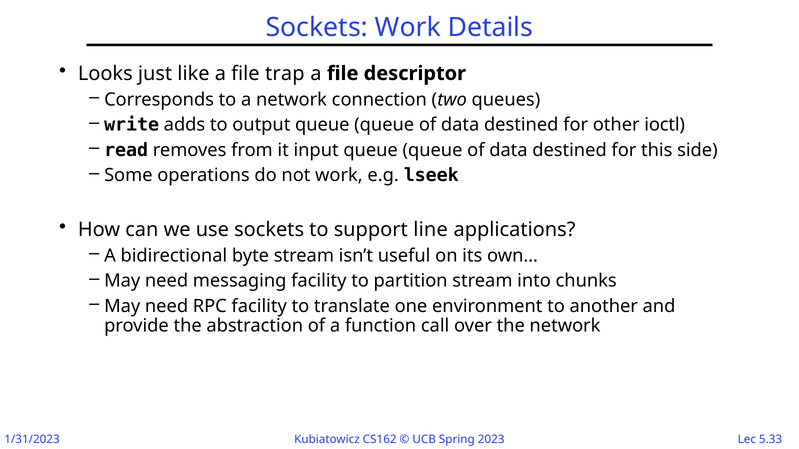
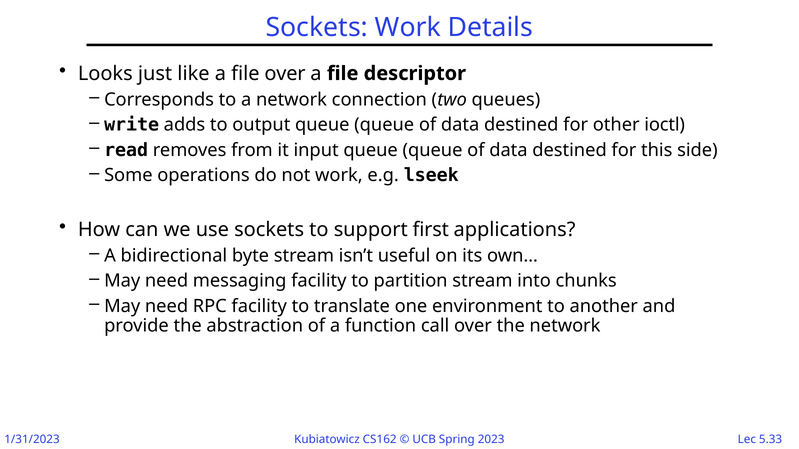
file trap: trap -> over (285, 74)
line: line -> first (431, 230)
